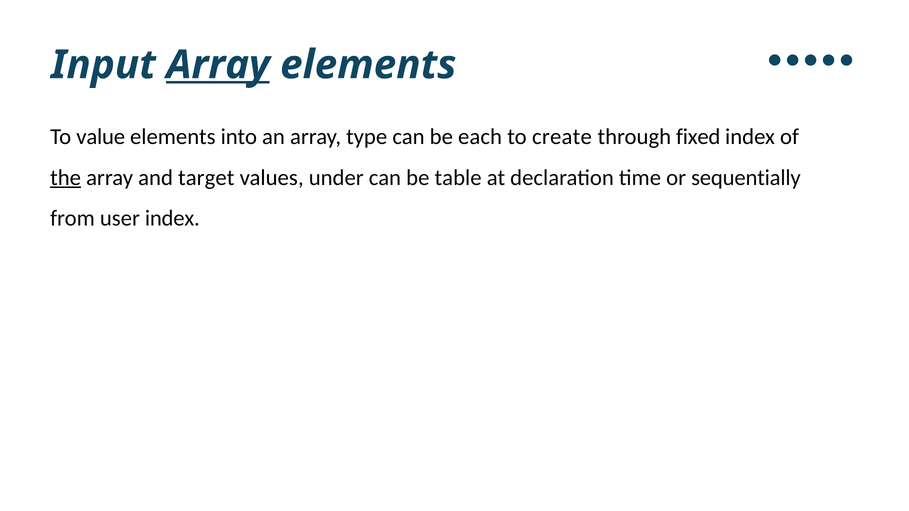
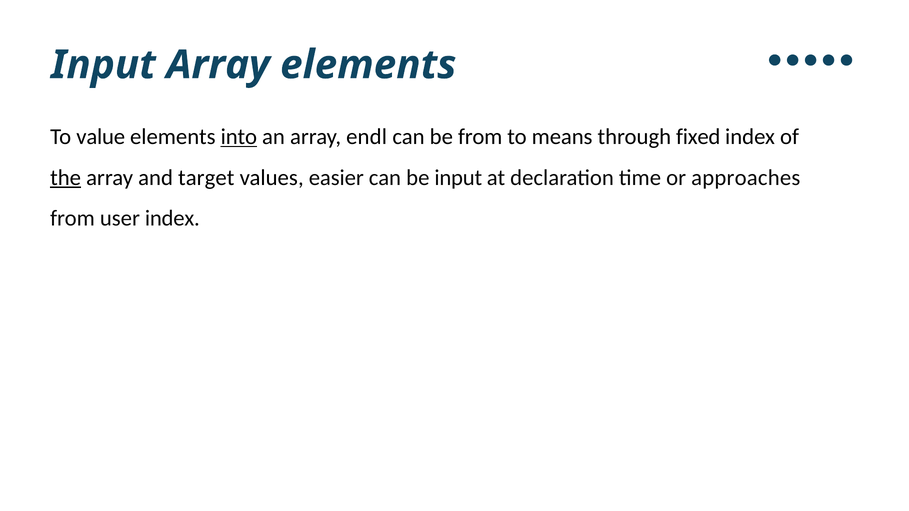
Array underline: present -> none (218, 65)
into underline: none -> present (239, 137)
type: type -> endl (367, 137)
be each: each -> from (480, 137)
create: create -> means (562, 137)
under: under -> easier (336, 178)
be table: table -> input (458, 178)
sequentially: sequentially -> approaches (746, 178)
